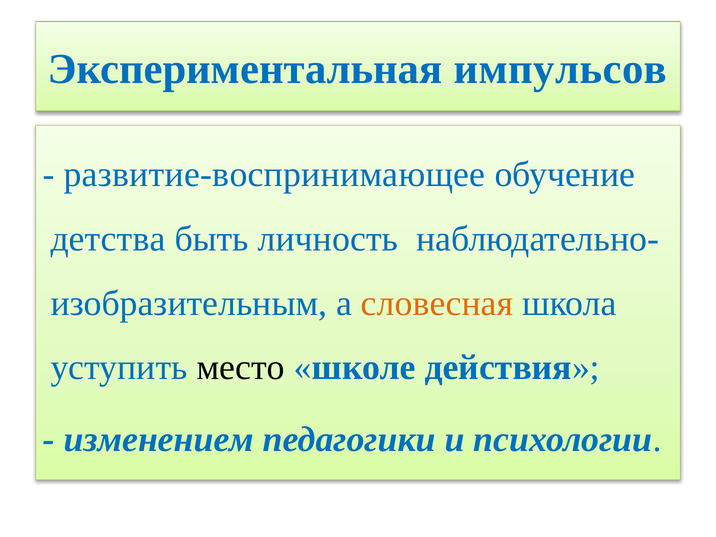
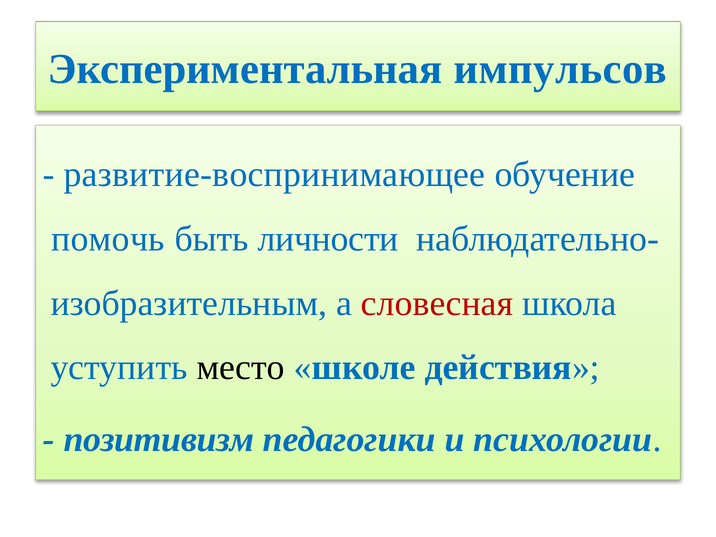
детства: детства -> помочь (108, 239)
личность: личность -> личности (328, 239)
словесная colour: orange -> red (437, 303)
изменением: изменением -> позитивизм (159, 439)
